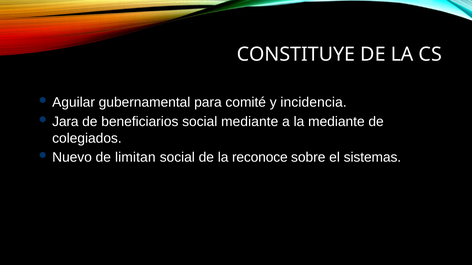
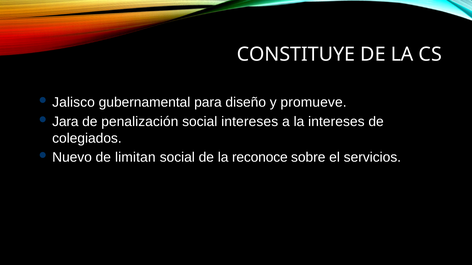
Aguilar: Aguilar -> Jalisco (74, 103)
comité: comité -> diseño (246, 103)
incidencia: incidencia -> promueve (314, 103)
beneficiarios: beneficiarios -> penalización (140, 122)
social mediante: mediante -> intereses (250, 122)
la mediante: mediante -> intereses (336, 122)
sistemas: sistemas -> servicios (372, 158)
